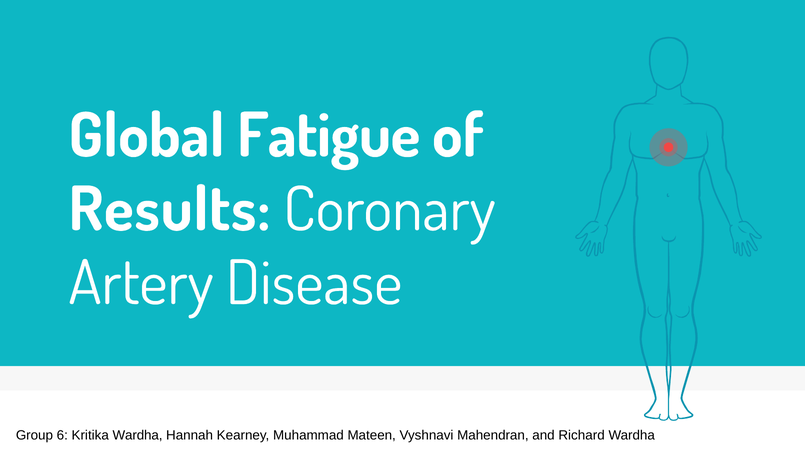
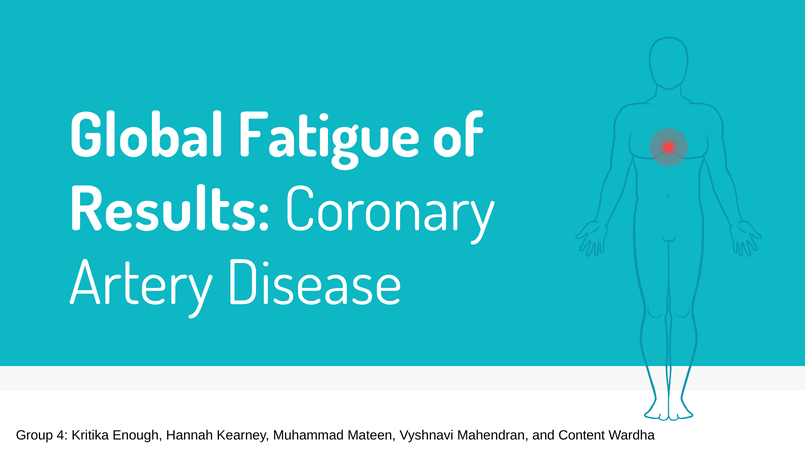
6: 6 -> 4 (62, 435)
Kritika Wardha: Wardha -> Enough (137, 435)
Richard: Richard -> Content (582, 435)
